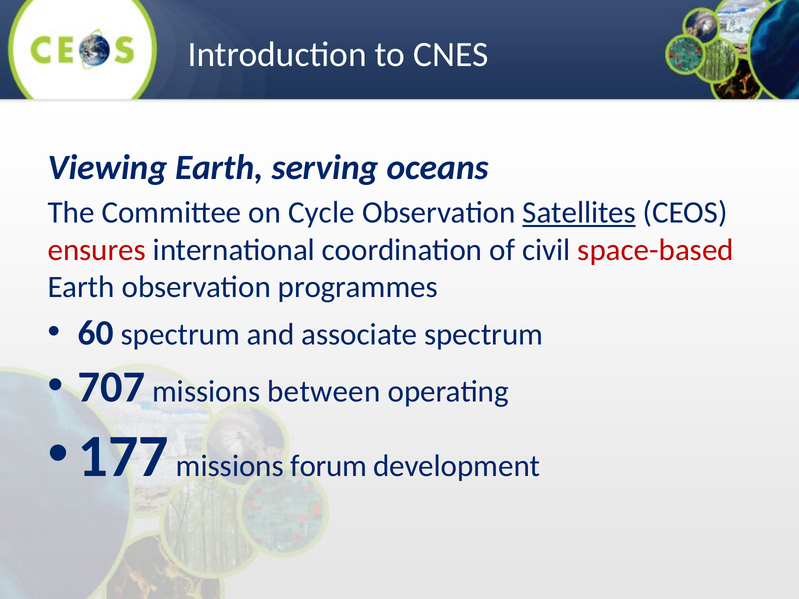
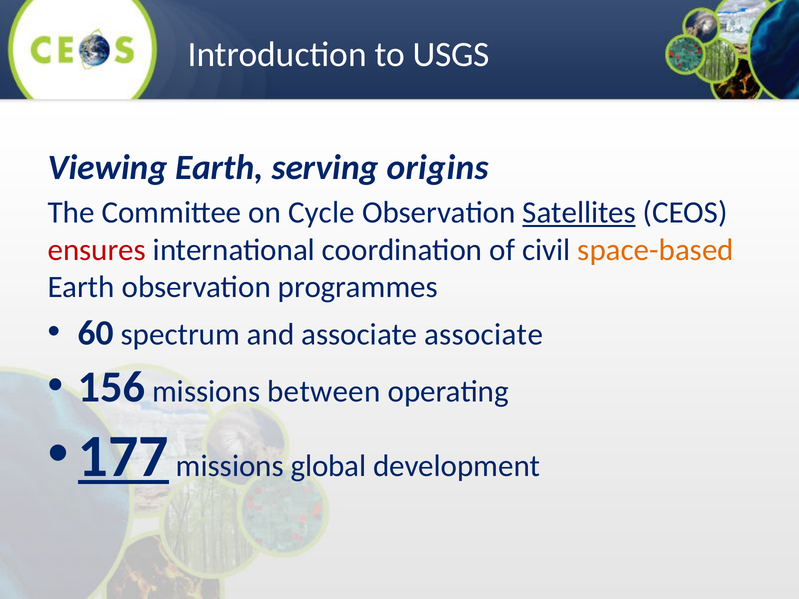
CNES: CNES -> USGS (451, 54)
oceans: oceans -> origins (438, 168)
space-based colour: red -> orange (656, 250)
associate spectrum: spectrum -> associate (484, 335)
707: 707 -> 156 (111, 387)
177 underline: none -> present (123, 456)
forum: forum -> global (329, 466)
